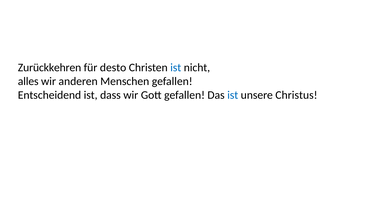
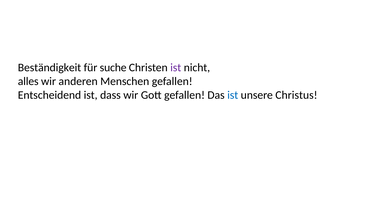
Zurückkehren: Zurückkehren -> Beständigkeit (49, 67)
desto: desto -> suche (113, 67)
ist colour: blue -> purple (176, 67)
